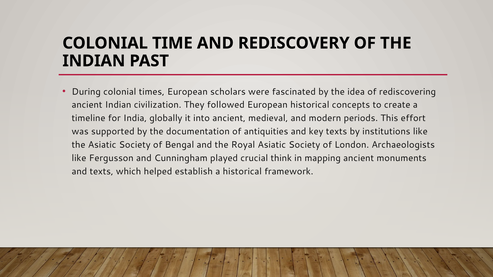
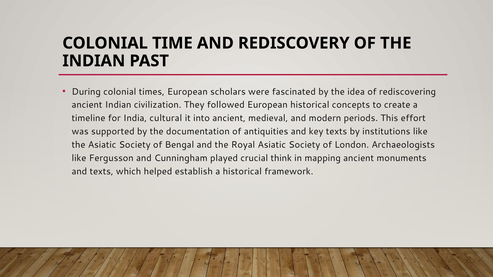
globally: globally -> cultural (166, 118)
